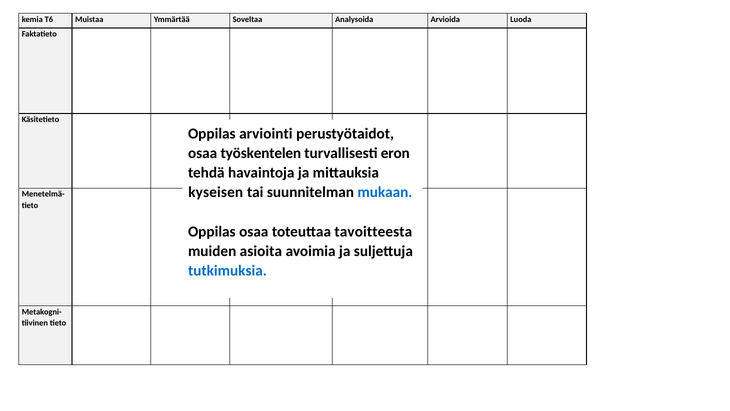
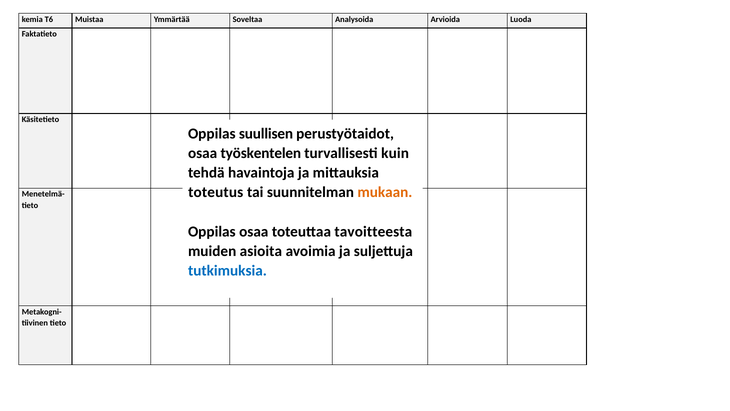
arviointi: arviointi -> suullisen (266, 134)
eron: eron -> kuin (395, 153)
kyseisen: kyseisen -> toteutus (216, 192)
mukaan colour: blue -> orange (385, 192)
